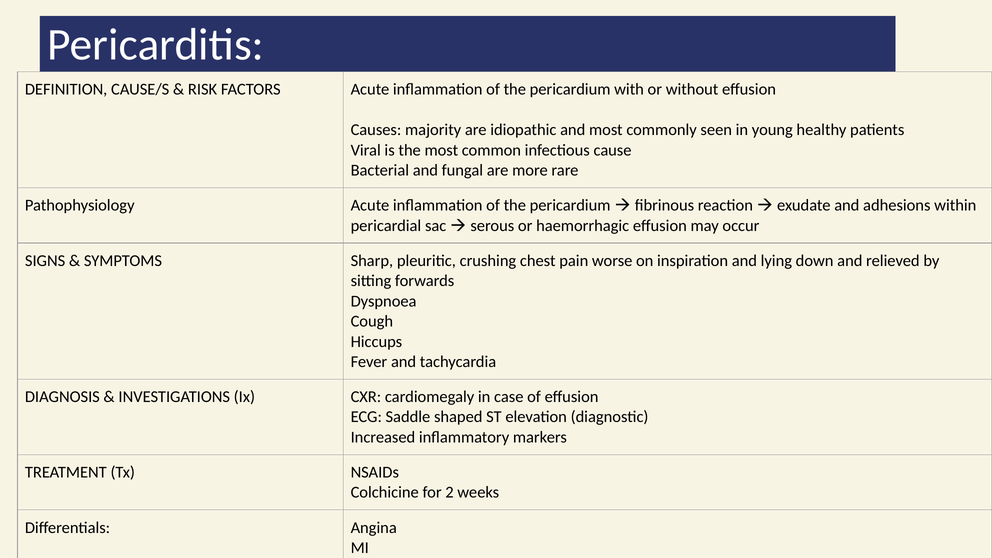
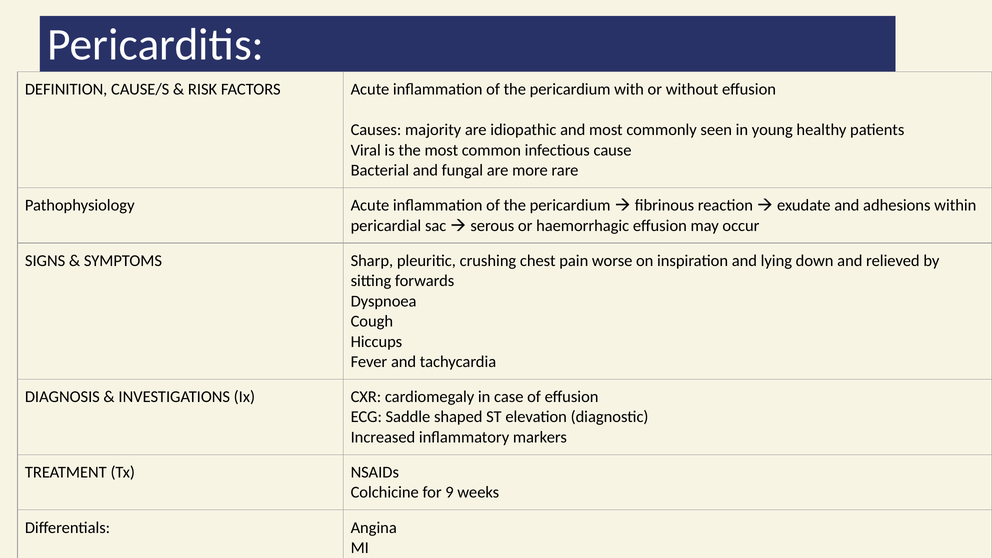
2: 2 -> 9 (450, 493)
